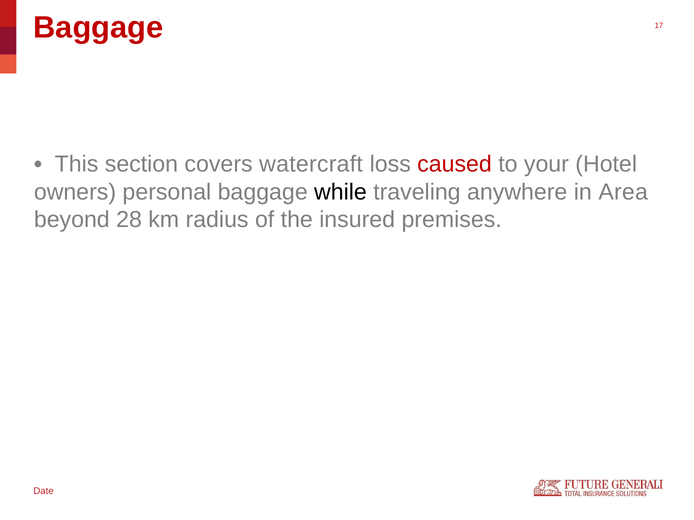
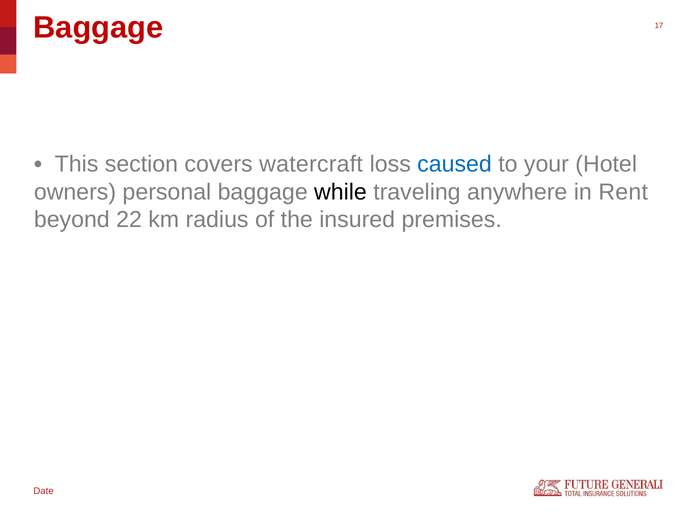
caused colour: red -> blue (455, 164)
Area: Area -> Rent (623, 192)
28: 28 -> 22 (129, 220)
